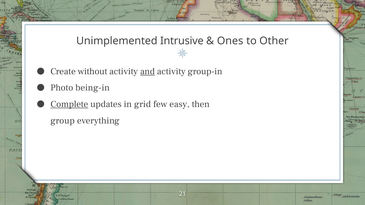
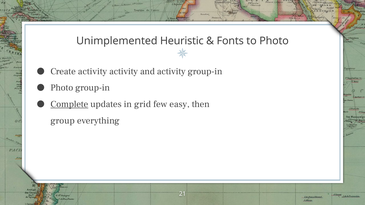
Intrusive: Intrusive -> Heuristic (182, 41)
Ones: Ones -> Fonts (230, 41)
to Other: Other -> Photo (274, 41)
Create without: without -> activity (92, 71)
and underline: present -> none (148, 71)
Photo being-in: being-in -> group-in (93, 88)
